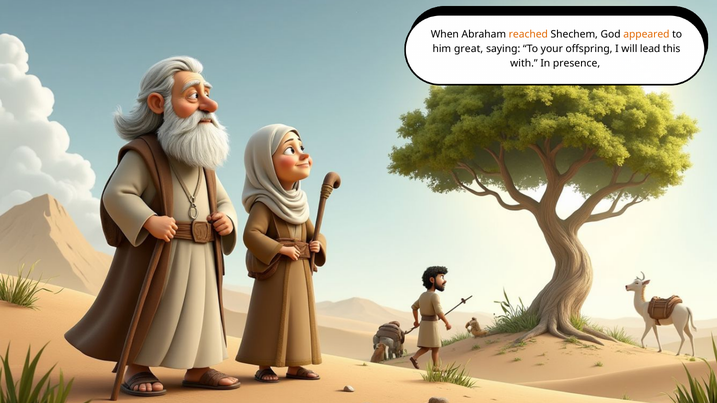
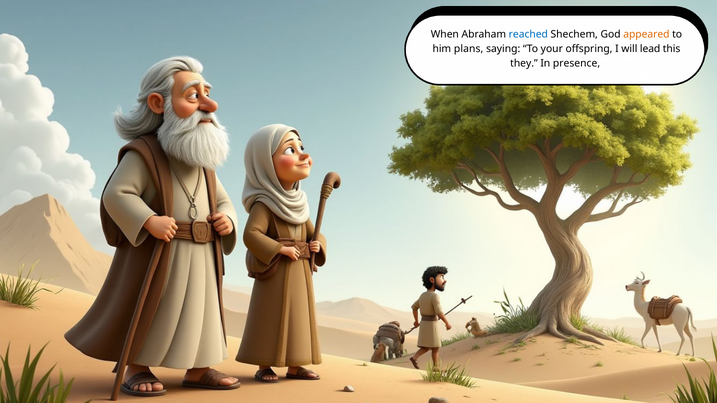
reached colour: orange -> blue (528, 34)
great: great -> plans (469, 49)
with: with -> they (524, 63)
